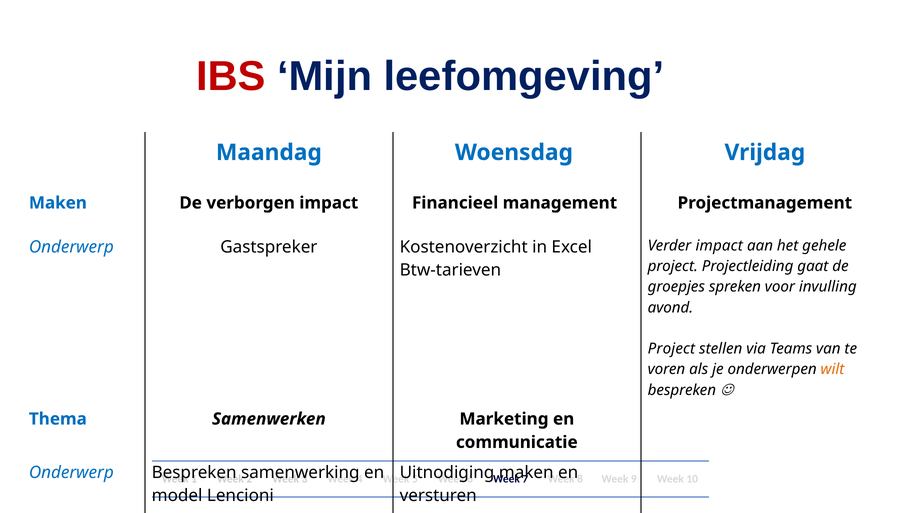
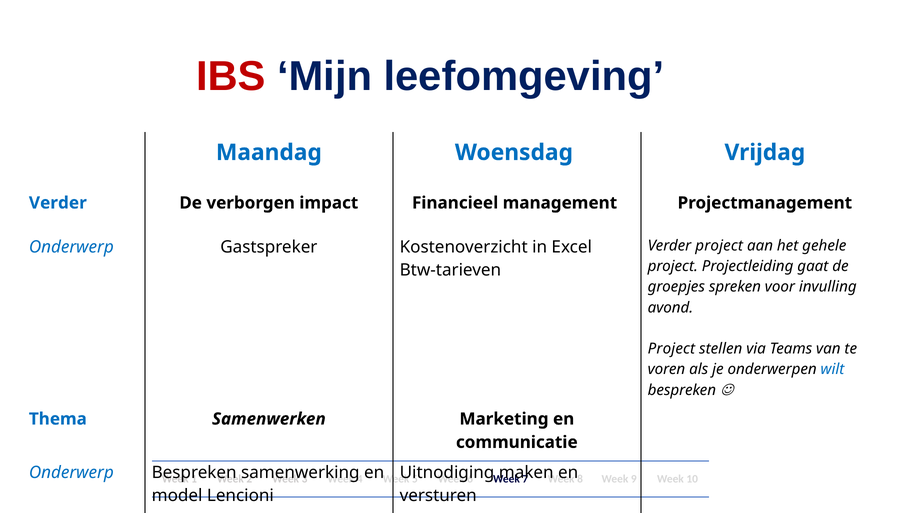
Maken: Maken -> Verder (58, 203)
Verder impact: impact -> project (719, 245)
wilt colour: orange -> blue (832, 369)
